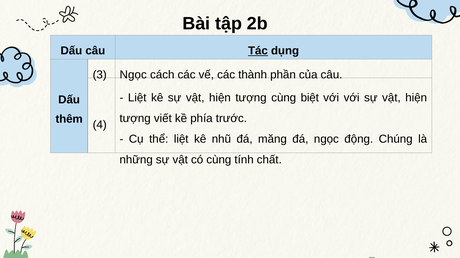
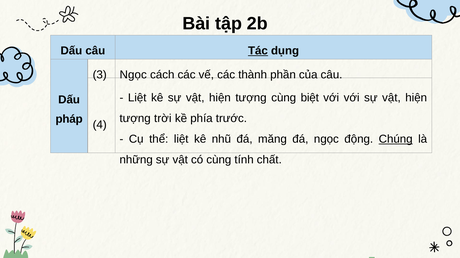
viết: viết -> trời (163, 119)
thêm: thêm -> pháp (69, 119)
Chúng underline: none -> present (396, 139)
